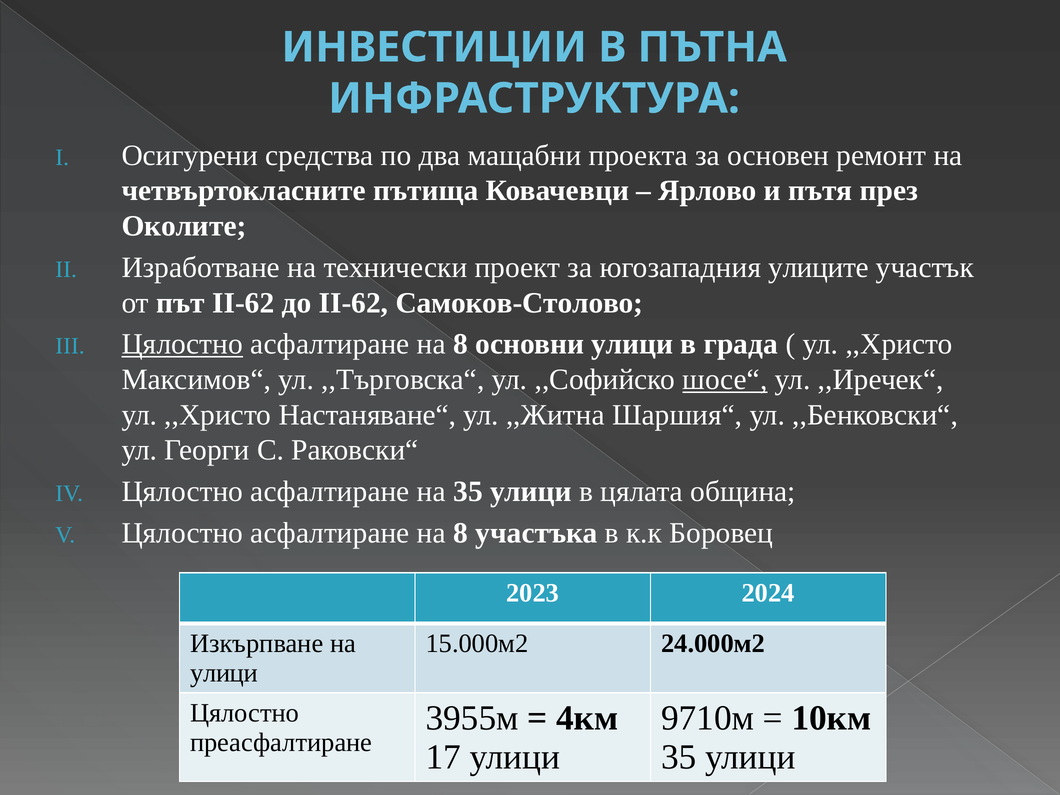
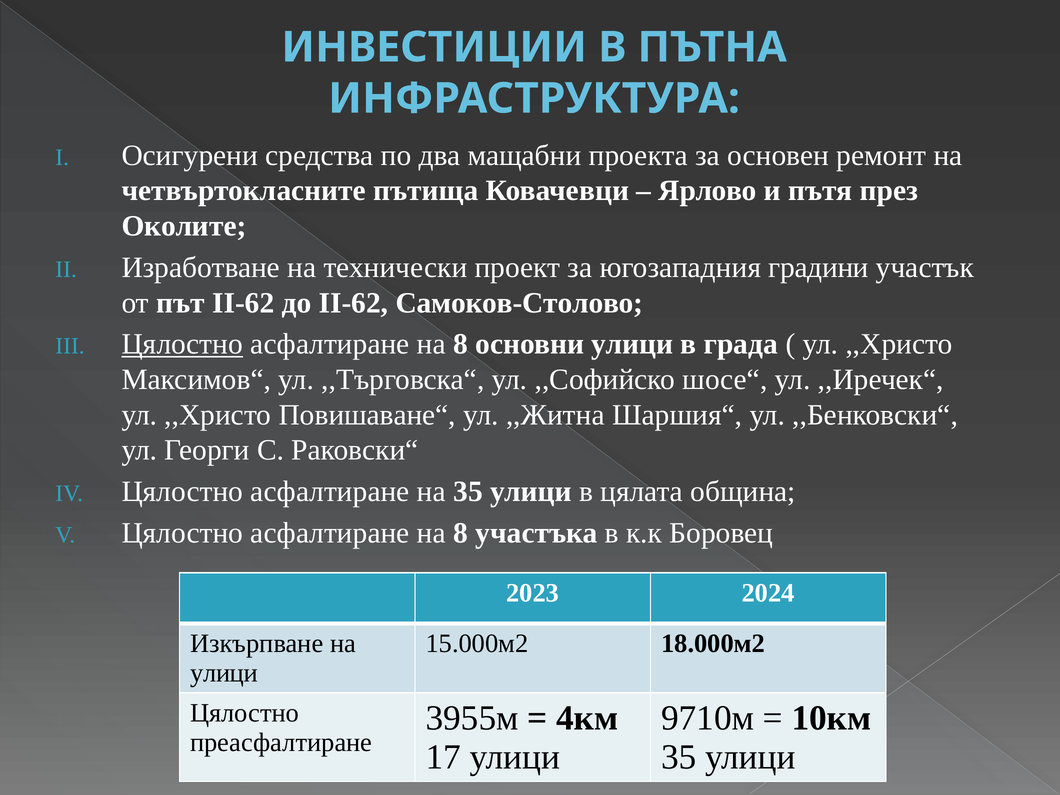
улиците: улиците -> градини (819, 267)
шосе“ underline: present -> none (725, 379)
Настаняване“: Настаняване“ -> Повишаване“ (367, 415)
24.000м2: 24.000м2 -> 18.000м2 (713, 644)
